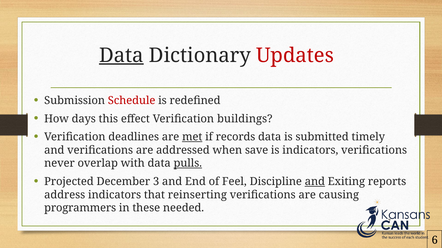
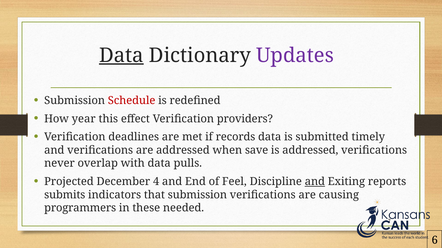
Updates colour: red -> purple (295, 56)
days: days -> year (84, 119)
buildings: buildings -> providers (245, 119)
met underline: present -> none (192, 137)
is indicators: indicators -> addressed (310, 151)
pulls underline: present -> none (188, 164)
3: 3 -> 4 (156, 182)
address: address -> submits (65, 195)
that reinserting: reinserting -> submission (197, 195)
